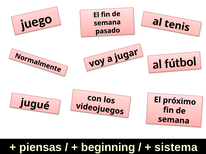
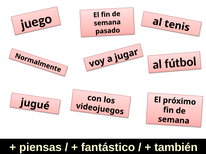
beginning: beginning -> fantástico (108, 148)
sistema: sistema -> también (176, 148)
